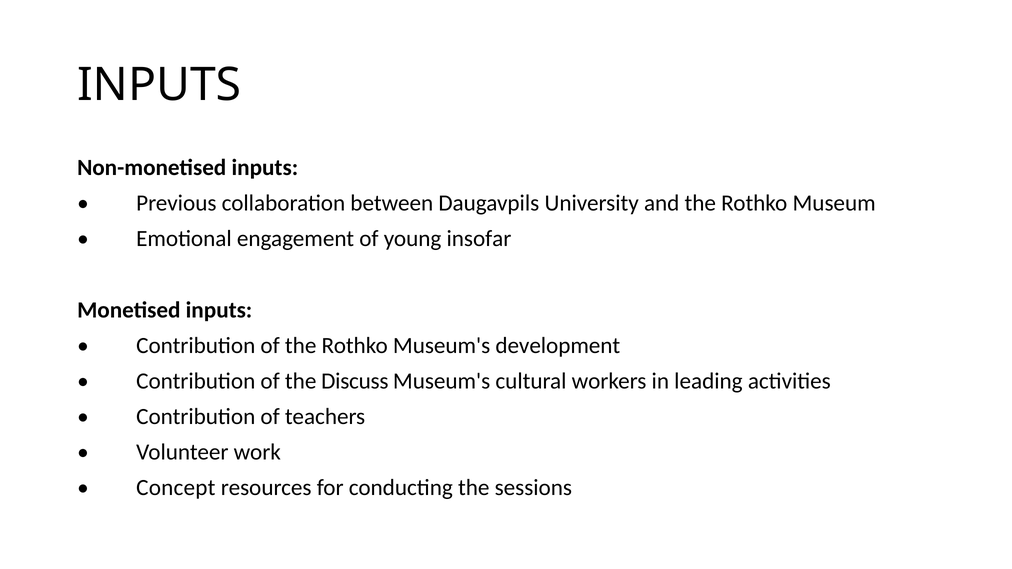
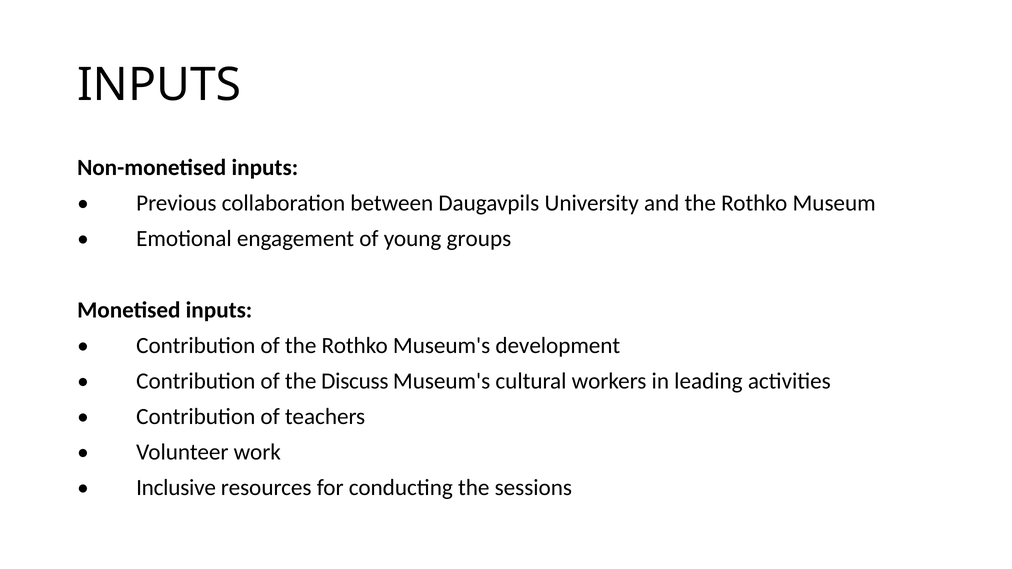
insofar: insofar -> groups (479, 239)
Concept: Concept -> Inclusive (176, 488)
